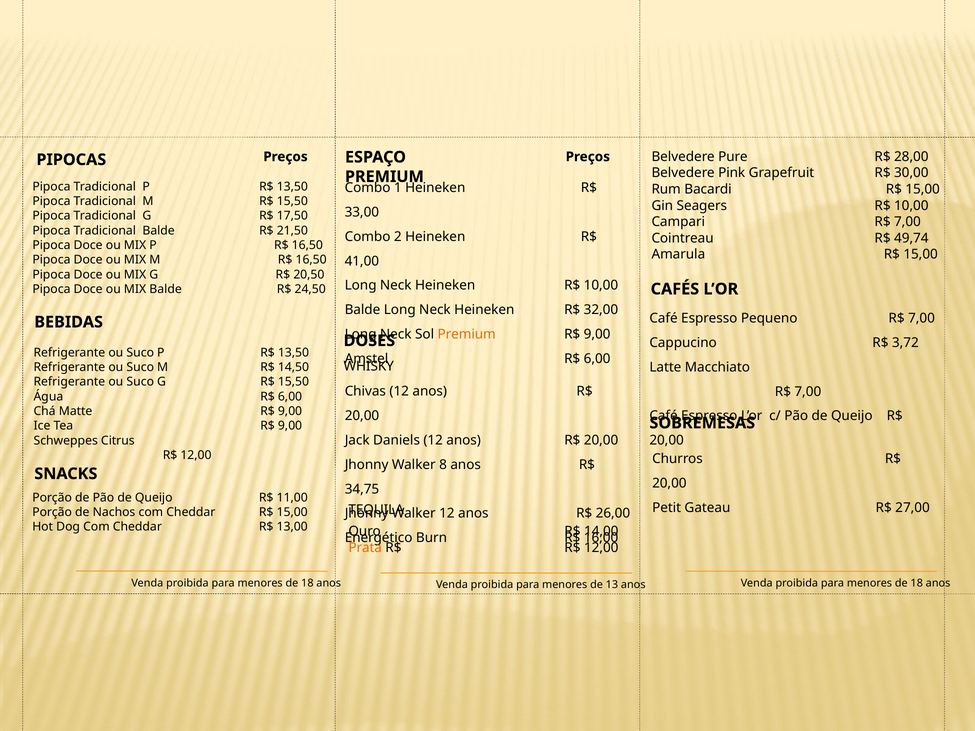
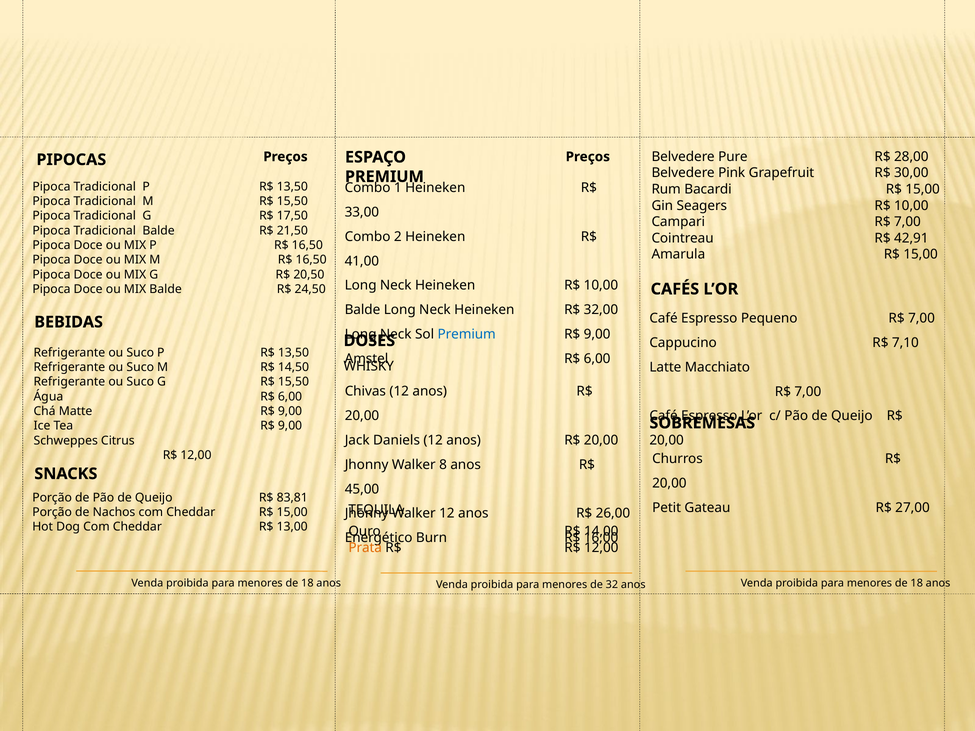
49,74: 49,74 -> 42,91 (911, 238)
Premium colour: orange -> blue (467, 334)
3,72: 3,72 -> 7,10 (905, 343)
34,75: 34,75 -> 45,00 (362, 489)
11,00: 11,00 -> 83,81 (292, 498)
13: 13 -> 32 (612, 585)
